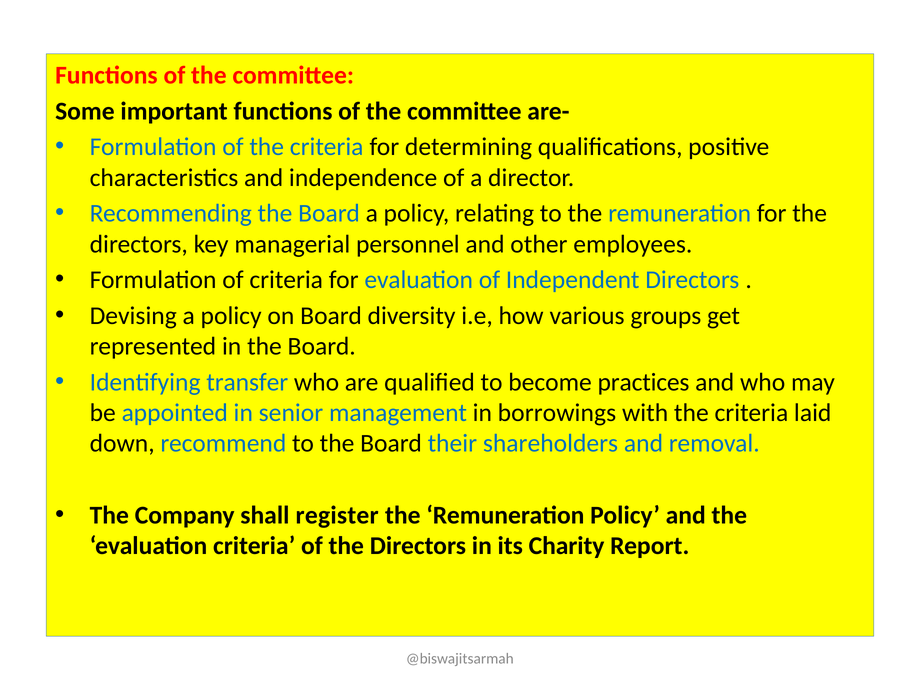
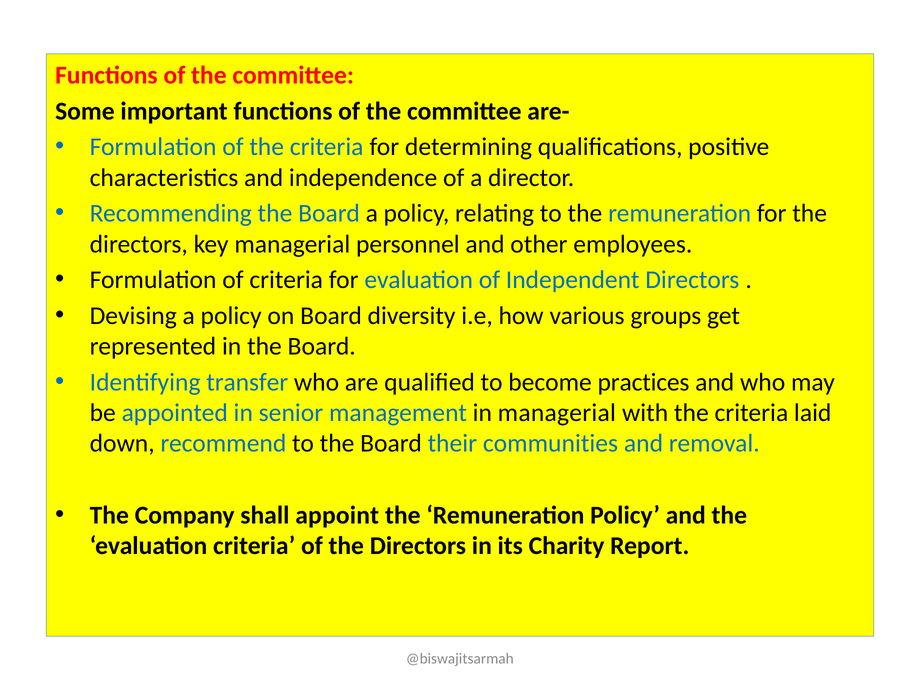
in borrowings: borrowings -> managerial (557, 413)
shareholders: shareholders -> communities (551, 444)
register: register -> appoint (337, 515)
